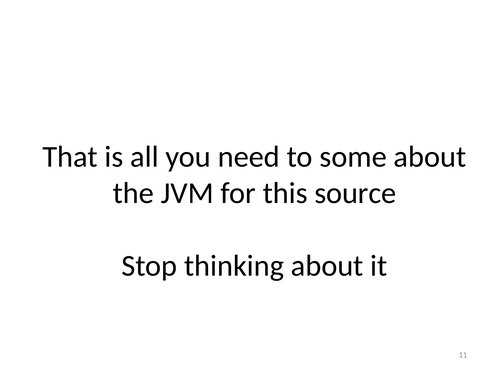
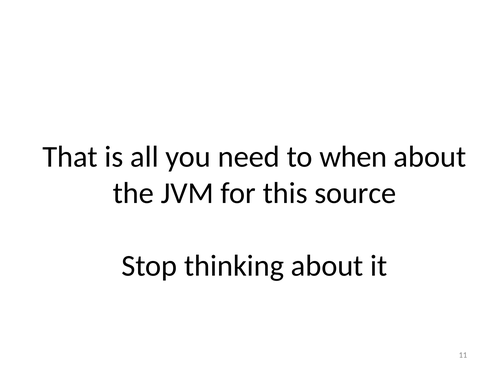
some: some -> when (353, 157)
